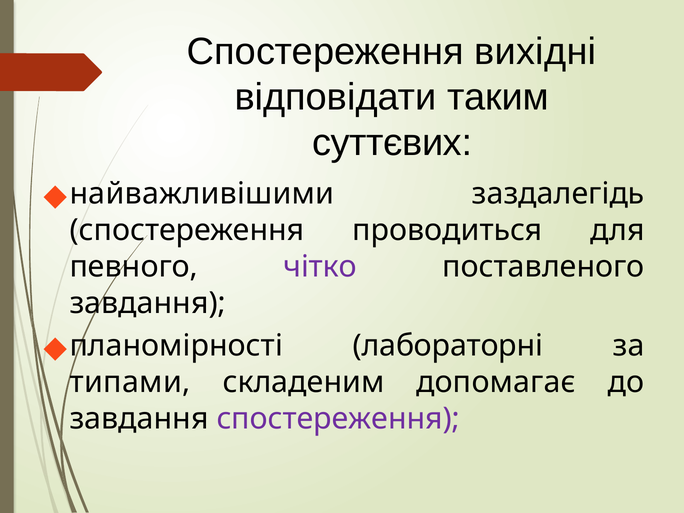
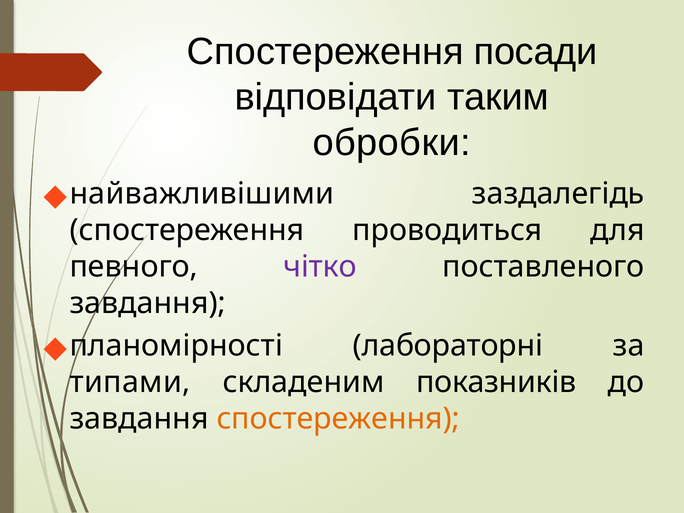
вихідні: вихідні -> посади (536, 52)
суттєвих: суттєвих -> обробки (392, 143)
допомагає: допомагає -> показників (496, 382)
спостереження colour: purple -> orange (338, 419)
